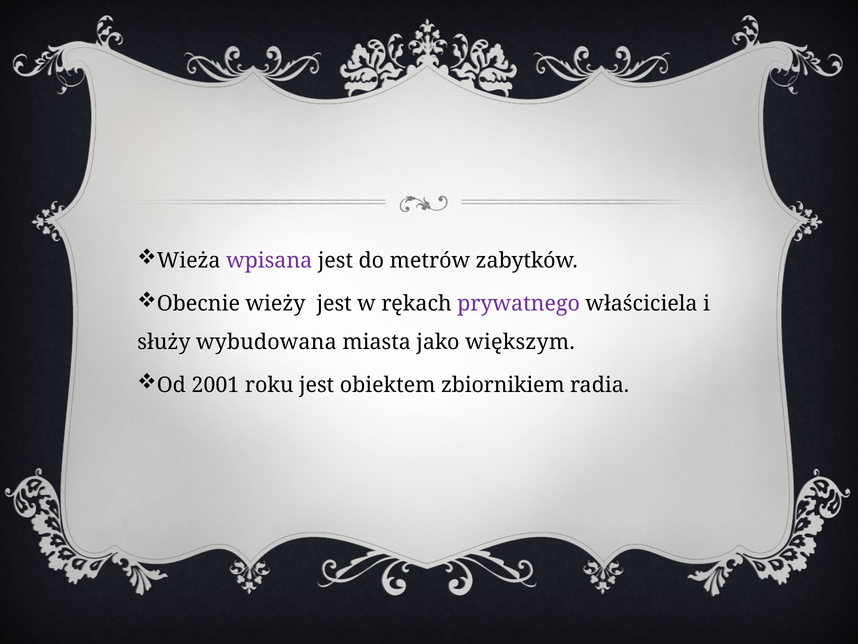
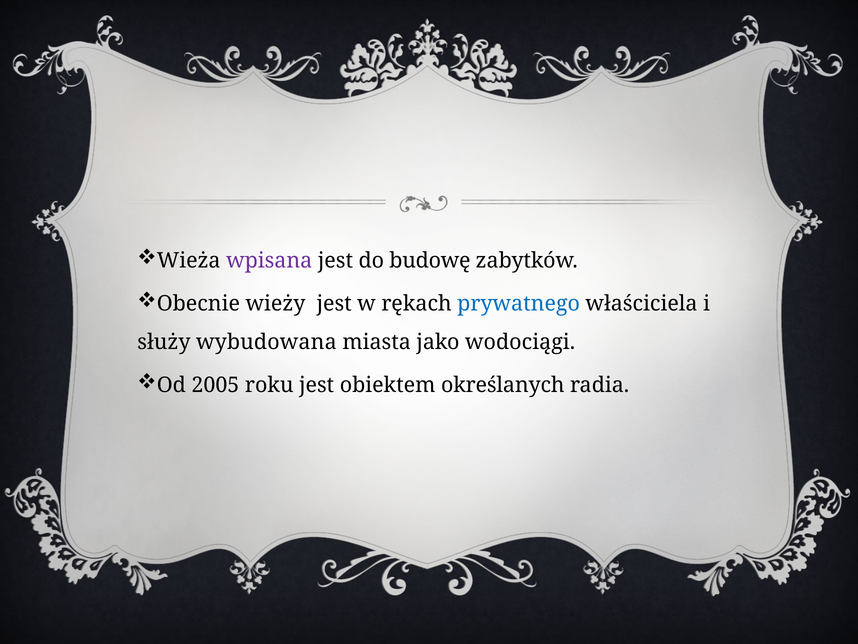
metrów: metrów -> budowę (430, 260)
prywatnego colour: purple -> blue (519, 303)
większym: większym -> wodociągi (520, 342)
2001: 2001 -> 2005 (215, 385)
zbiornikiem: zbiornikiem -> określanych (503, 385)
